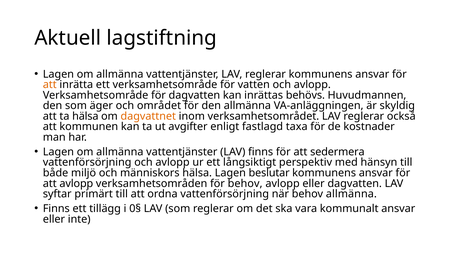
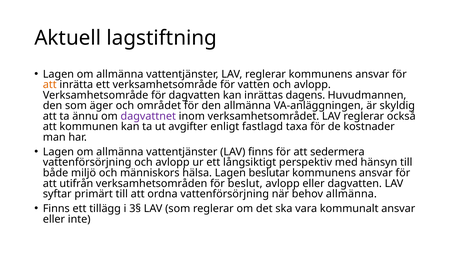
behövs: behövs -> dagens (305, 95)
ta hälsa: hälsa -> ännu (85, 116)
dagvattnet colour: orange -> purple (148, 116)
att avlopp: avlopp -> utifrån (76, 183)
för behov: behov -> beslut (245, 183)
0§: 0§ -> 3§ (135, 208)
